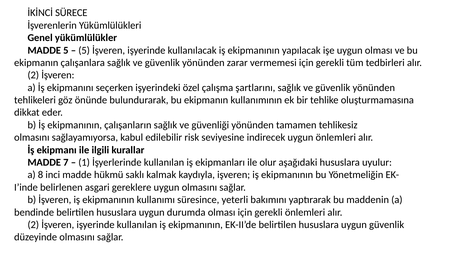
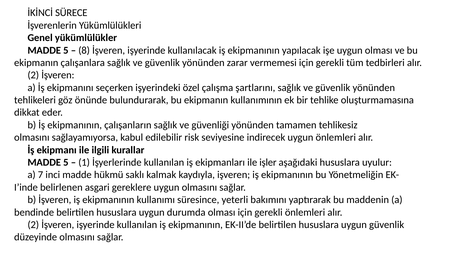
5: 5 -> 8 (84, 50)
7: 7 -> 5 (66, 162)
olur: olur -> işler (268, 162)
8: 8 -> 7 (41, 175)
